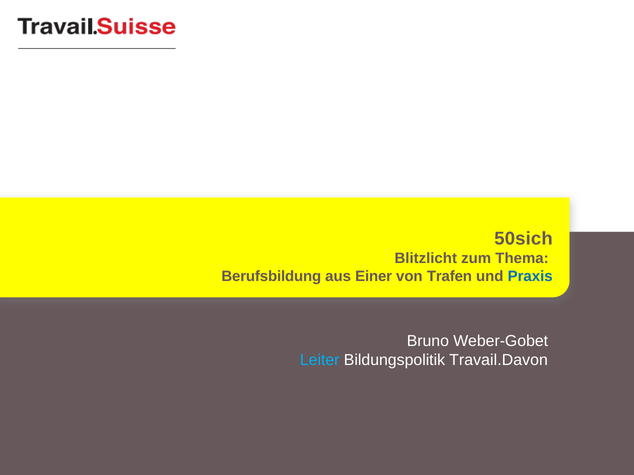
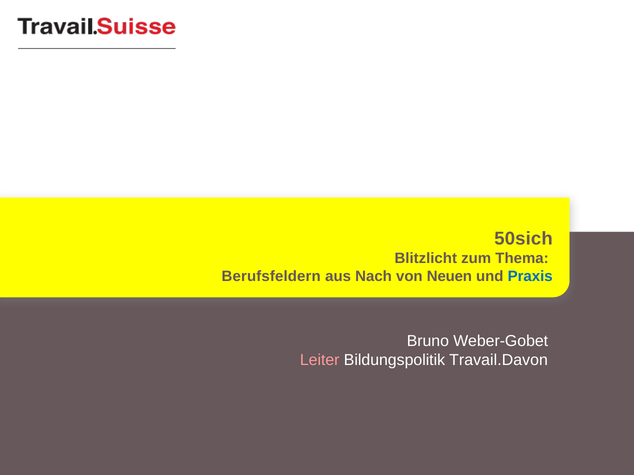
Berufsbildung: Berufsbildung -> Berufsfeldern (271, 277)
Einer: Einer -> Nach (374, 277)
Trafen: Trafen -> Neuen (449, 277)
Leiter colour: light blue -> pink (320, 360)
